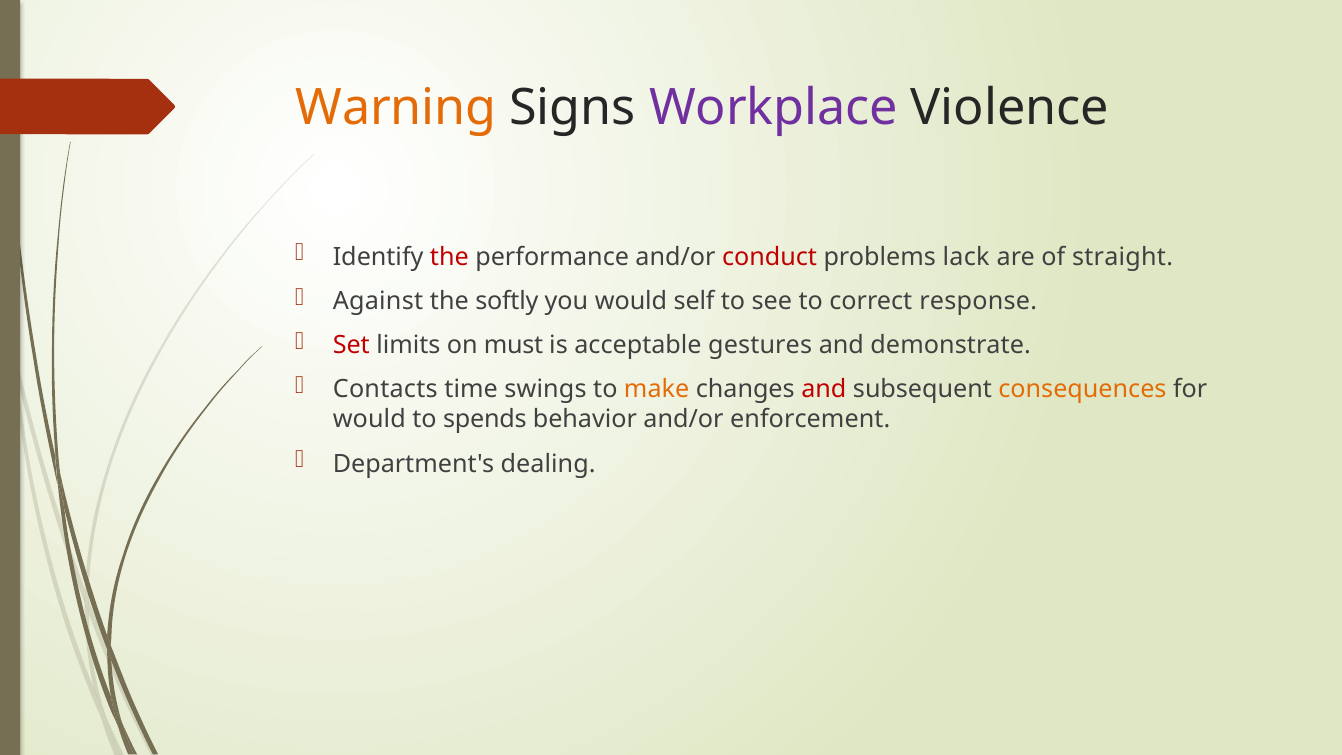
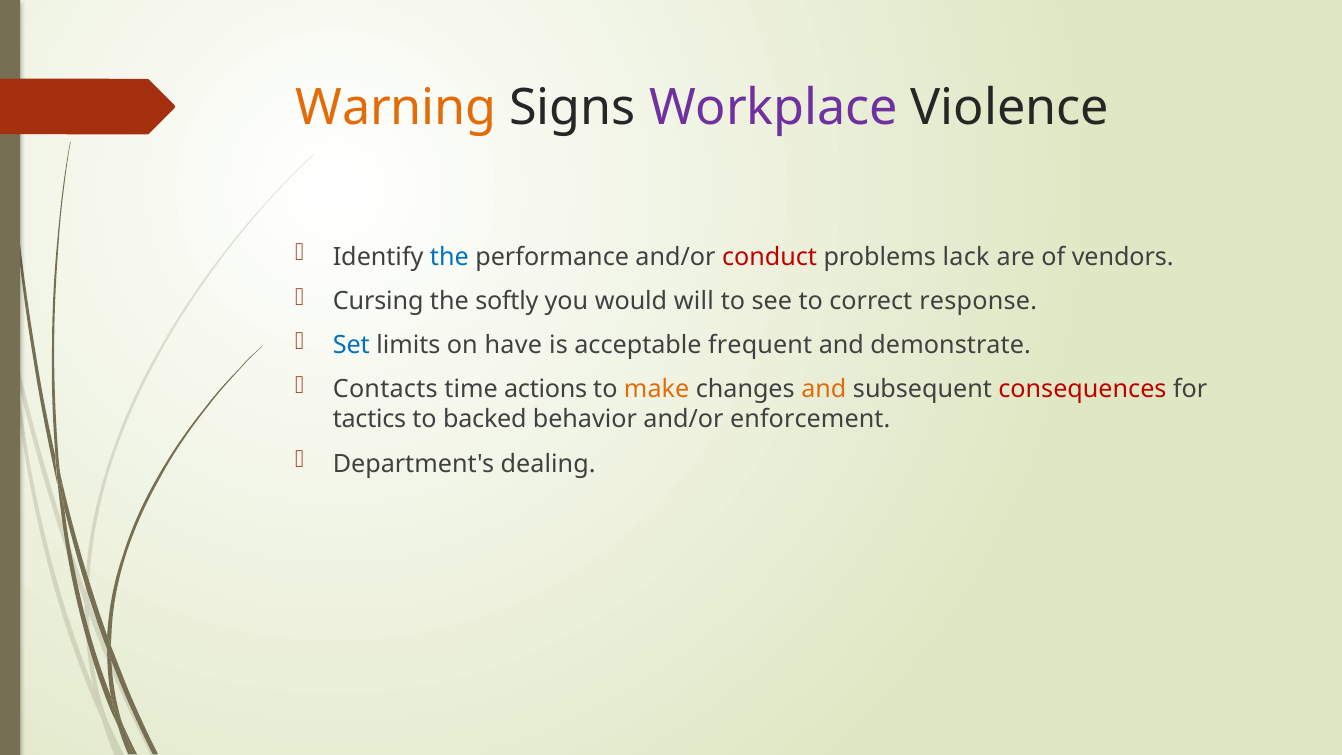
the colour: red -> blue (449, 257)
straight: straight -> vendors (1123, 257)
Against: Against -> Cursing (378, 301)
self: self -> will (694, 301)
Set colour: red -> blue (351, 345)
must: must -> have (513, 345)
gestures: gestures -> frequent (760, 345)
swings: swings -> actions (546, 389)
and colour: red -> orange (824, 389)
consequences colour: orange -> red (1082, 389)
would: would -> tactics (370, 419)
spends: spends -> backed (485, 419)
